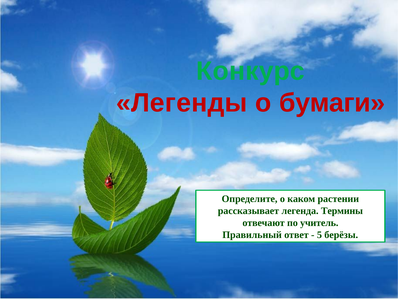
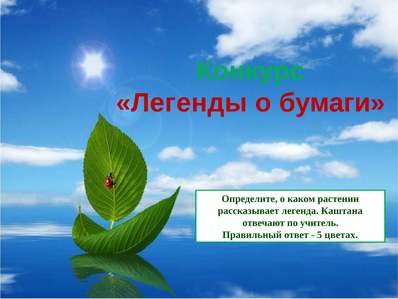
Термины: Термины -> Каштана (342, 211)
берёзы: берёзы -> цветах (341, 234)
